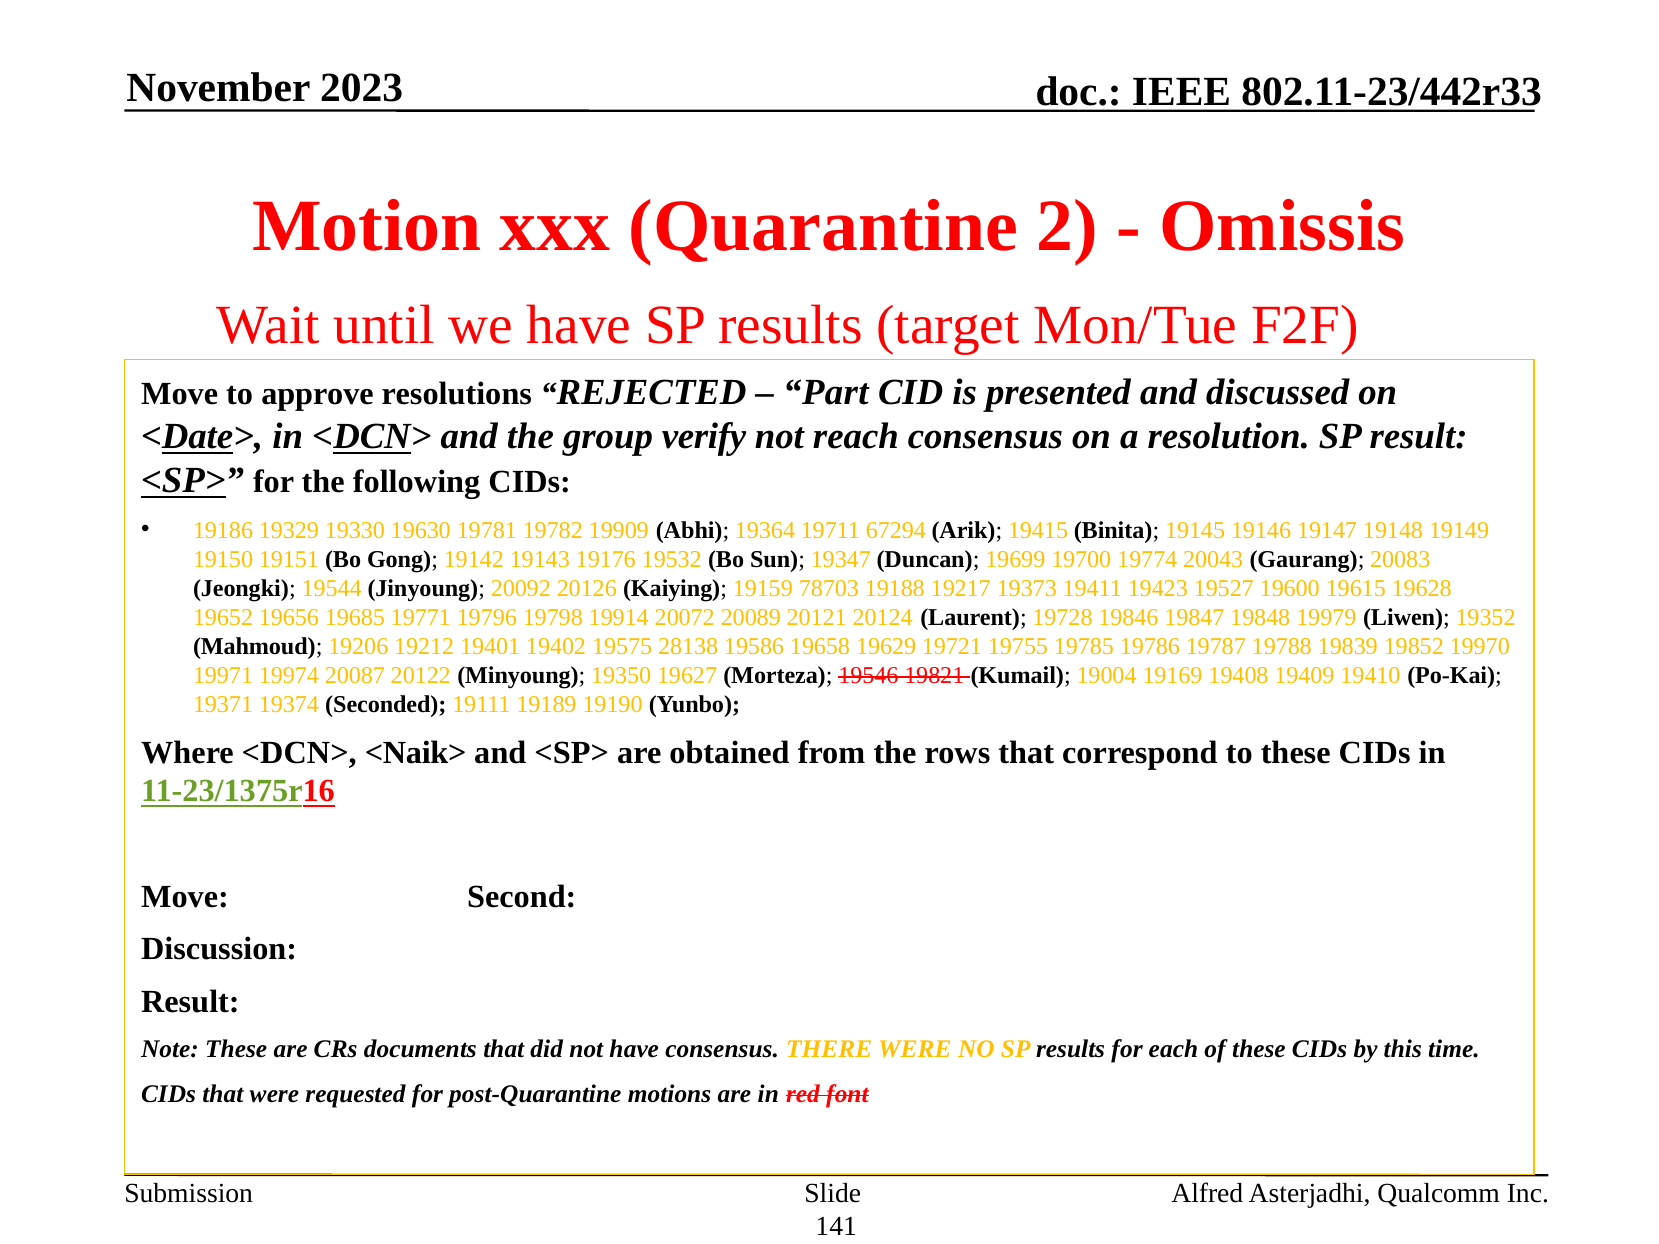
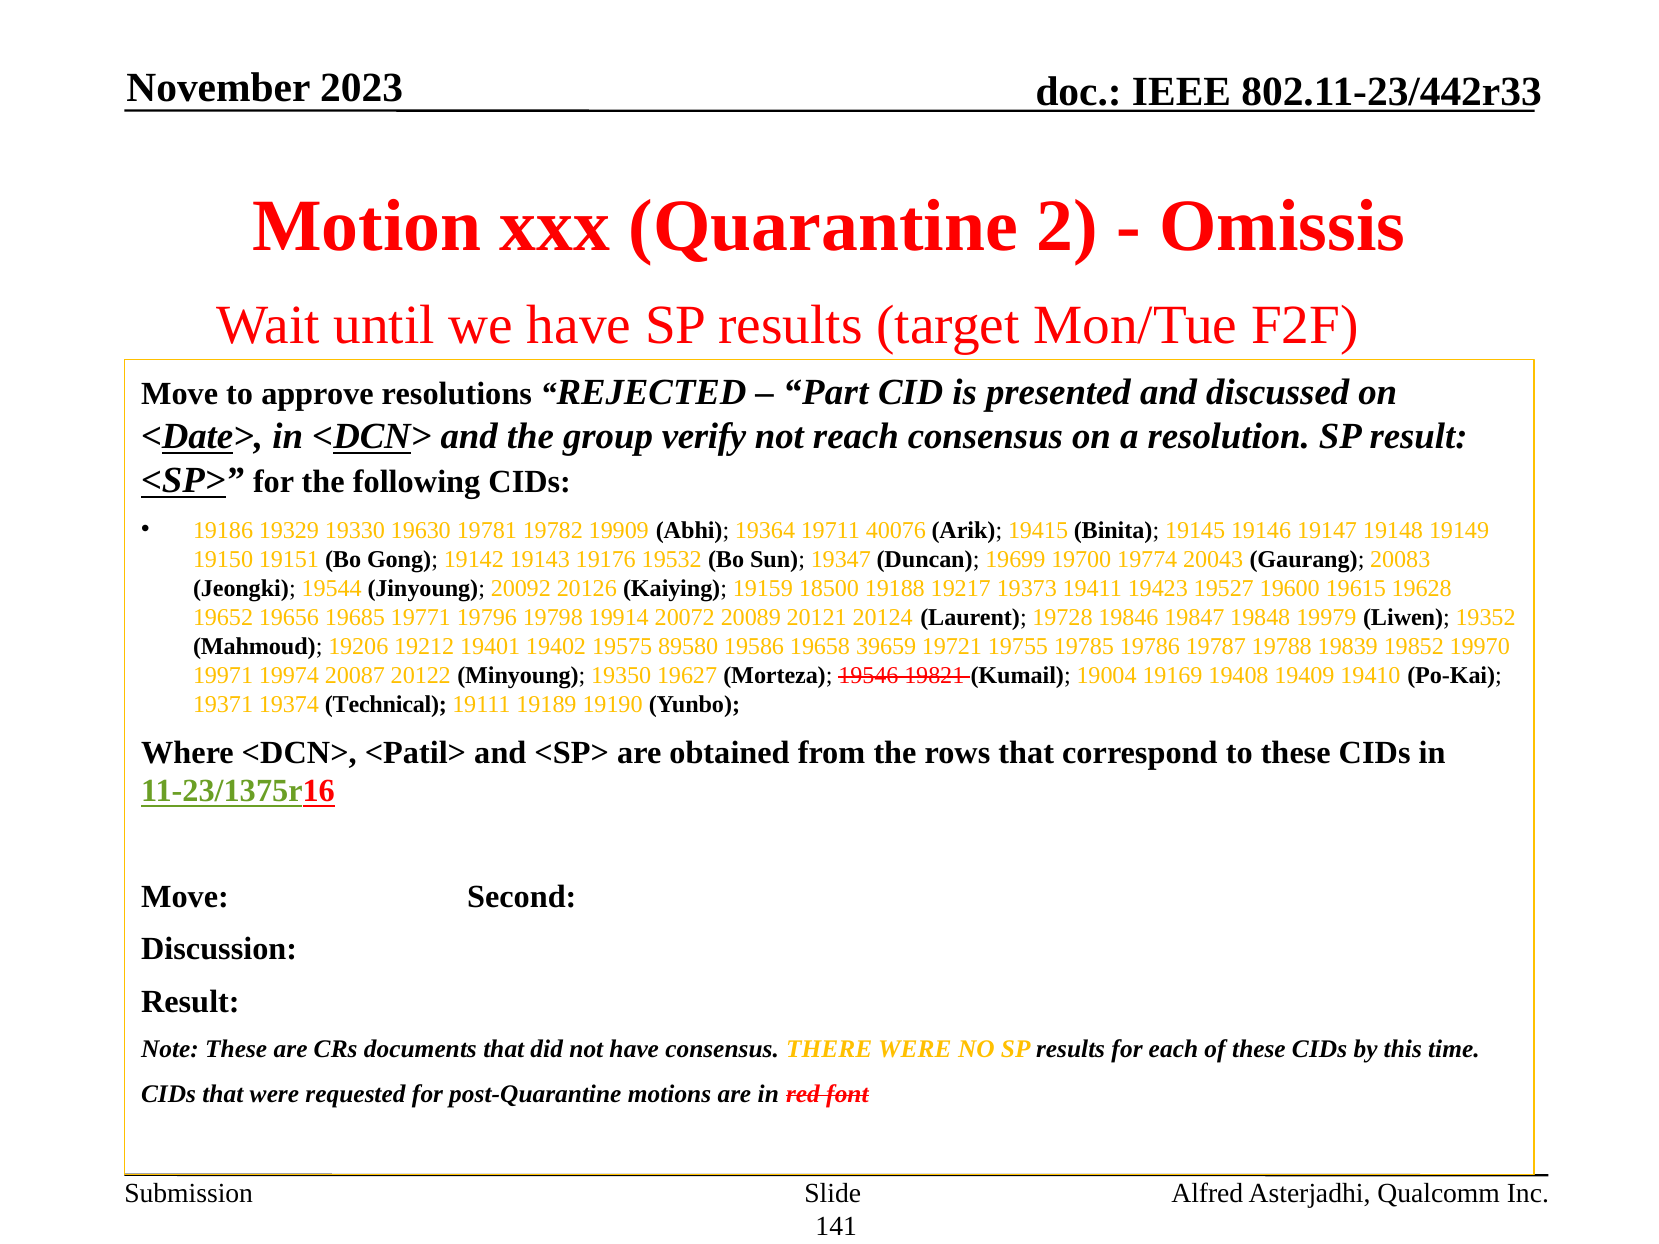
67294: 67294 -> 40076 (896, 530)
78703: 78703 -> 18500 (829, 588)
28138: 28138 -> 89580 (688, 646)
19629: 19629 -> 39659 (886, 646)
Seconded: Seconded -> Technical (386, 704)
<Naik>: <Naik> -> <Patil> (415, 753)
